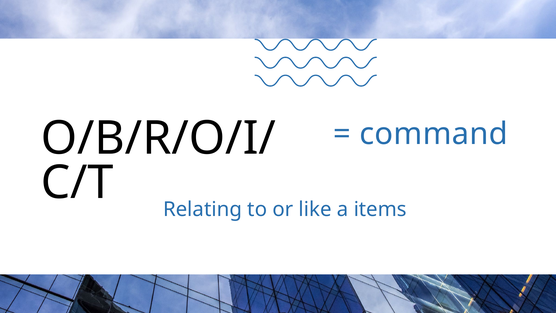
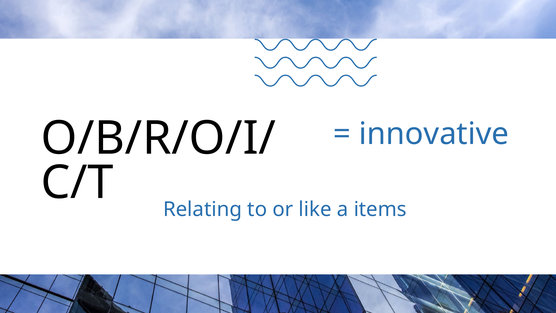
command: command -> innovative (434, 134)
